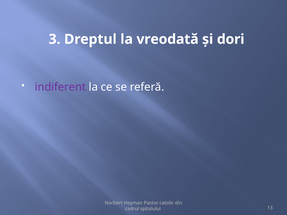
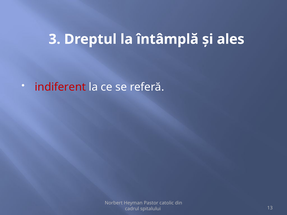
vreodată: vreodată -> întâmplă (167, 39)
dori: dori -> ales (231, 39)
indiferent colour: purple -> red (60, 87)
